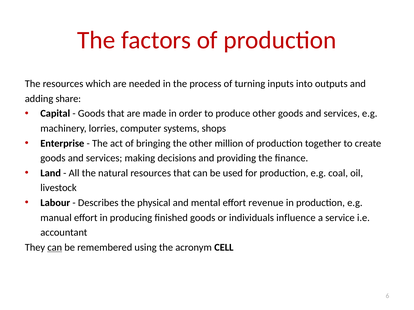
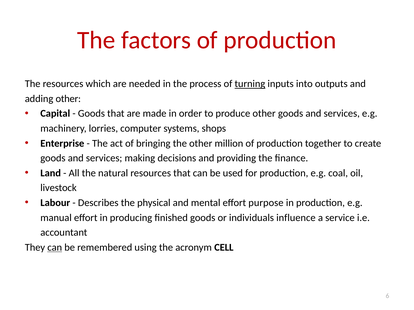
turning underline: none -> present (250, 84)
adding share: share -> other (68, 99)
revenue: revenue -> purpose (266, 203)
